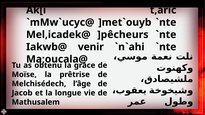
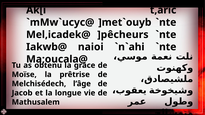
venir: venir -> naioi (91, 47)
